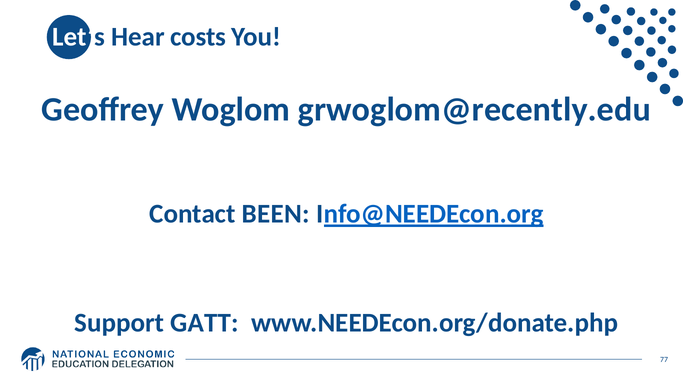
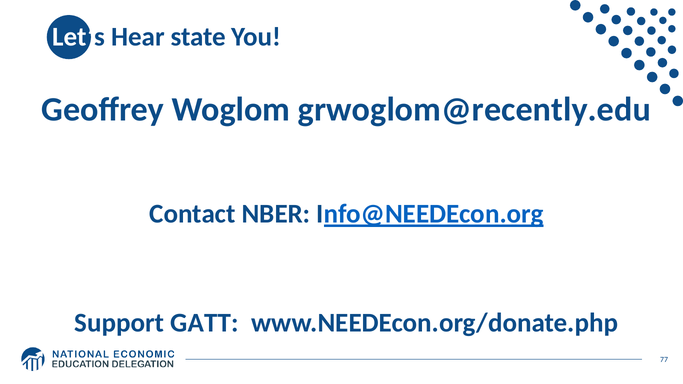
costs: costs -> state (198, 37)
BEEN: BEEN -> NBER (276, 214)
